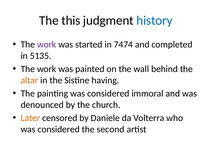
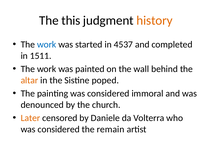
history colour: blue -> orange (155, 21)
work colour: purple -> blue (47, 44)
7474: 7474 -> 4537 (123, 44)
5135: 5135 -> 1511 (41, 56)
having: having -> poped (105, 80)
second: second -> remain (111, 129)
